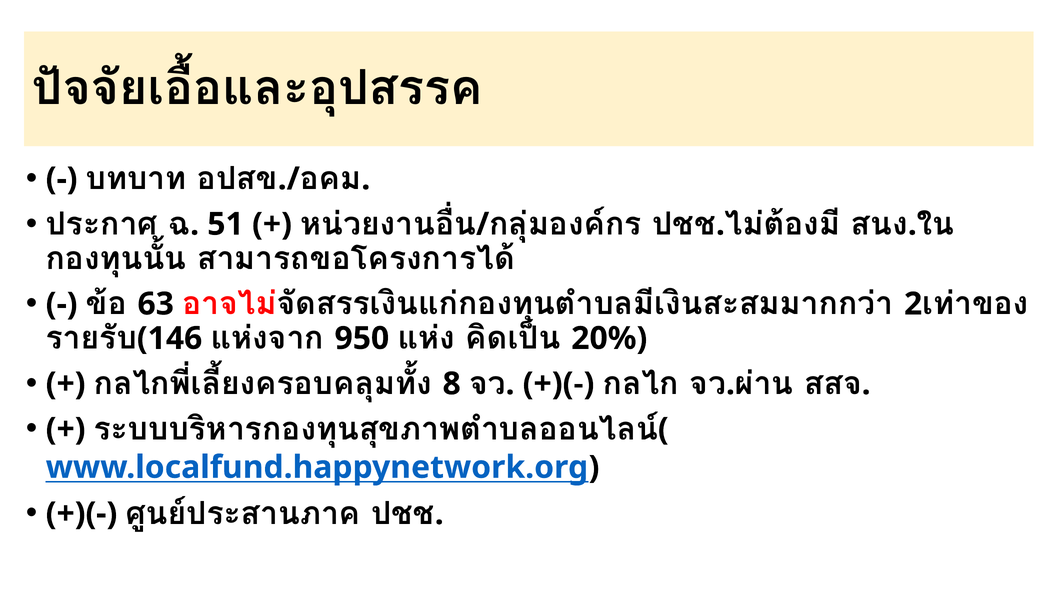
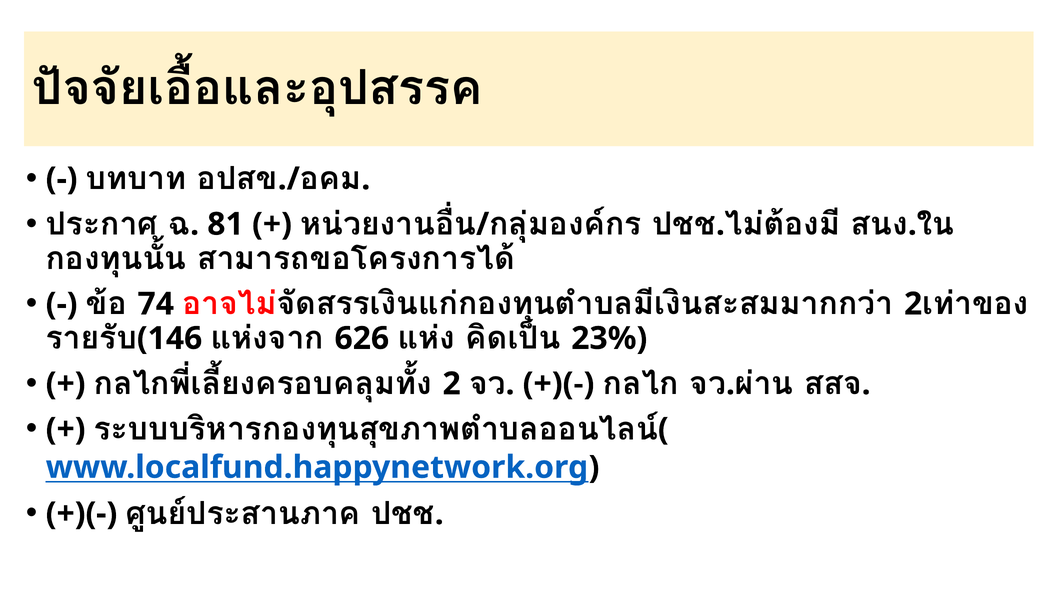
51: 51 -> 81 (226, 224)
63: 63 -> 74 (156, 304)
950: 950 -> 626 (362, 339)
20%: 20% -> 23% (609, 339)
8: 8 -> 2 (452, 384)
